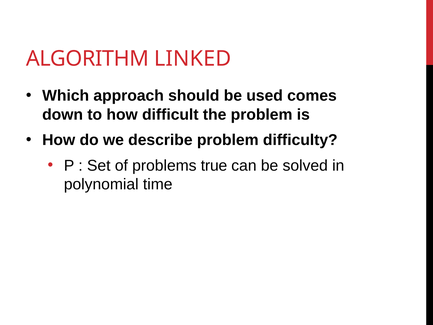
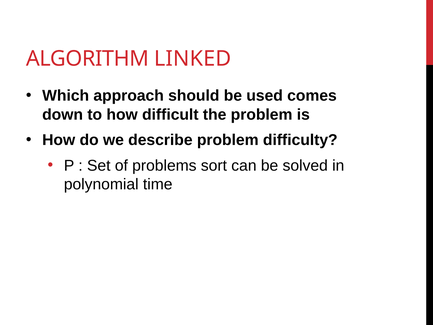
true: true -> sort (214, 166)
